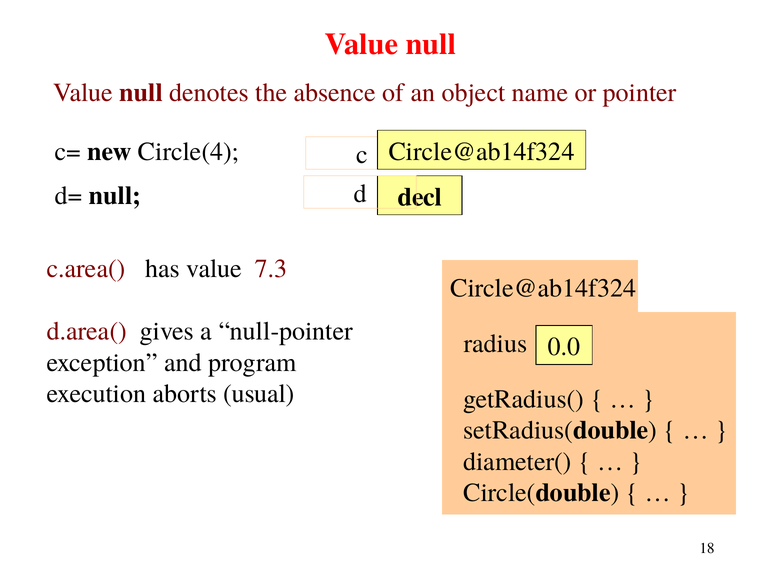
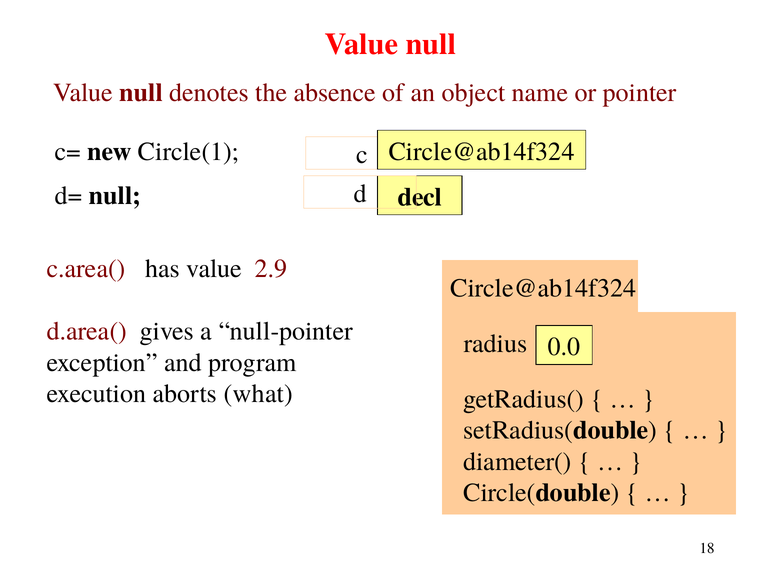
Circle(4: Circle(4 -> Circle(1 (189, 151)
7.3: 7.3 -> 2.9 (271, 269)
usual: usual -> what (259, 394)
